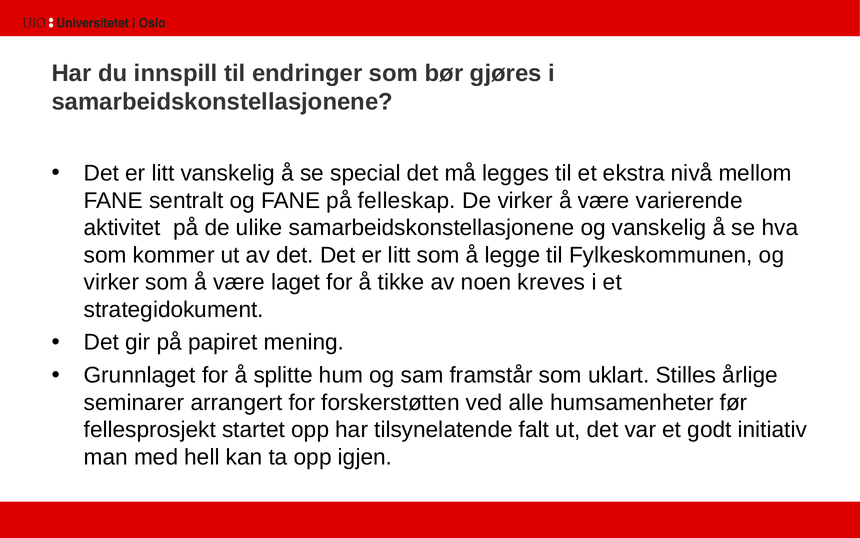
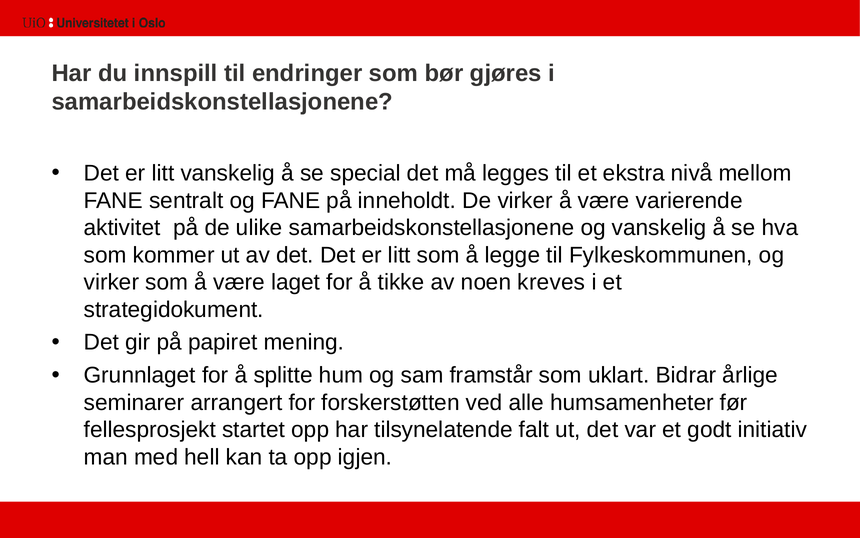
felleskap: felleskap -> inneholdt (407, 200)
Stilles: Stilles -> Bidrar (686, 375)
